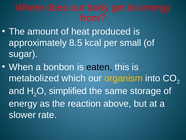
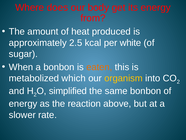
8.5: 8.5 -> 2.5 (76, 43)
small: small -> white (131, 43)
eaten colour: black -> orange (99, 67)
same storage: storage -> bonbon (146, 91)
